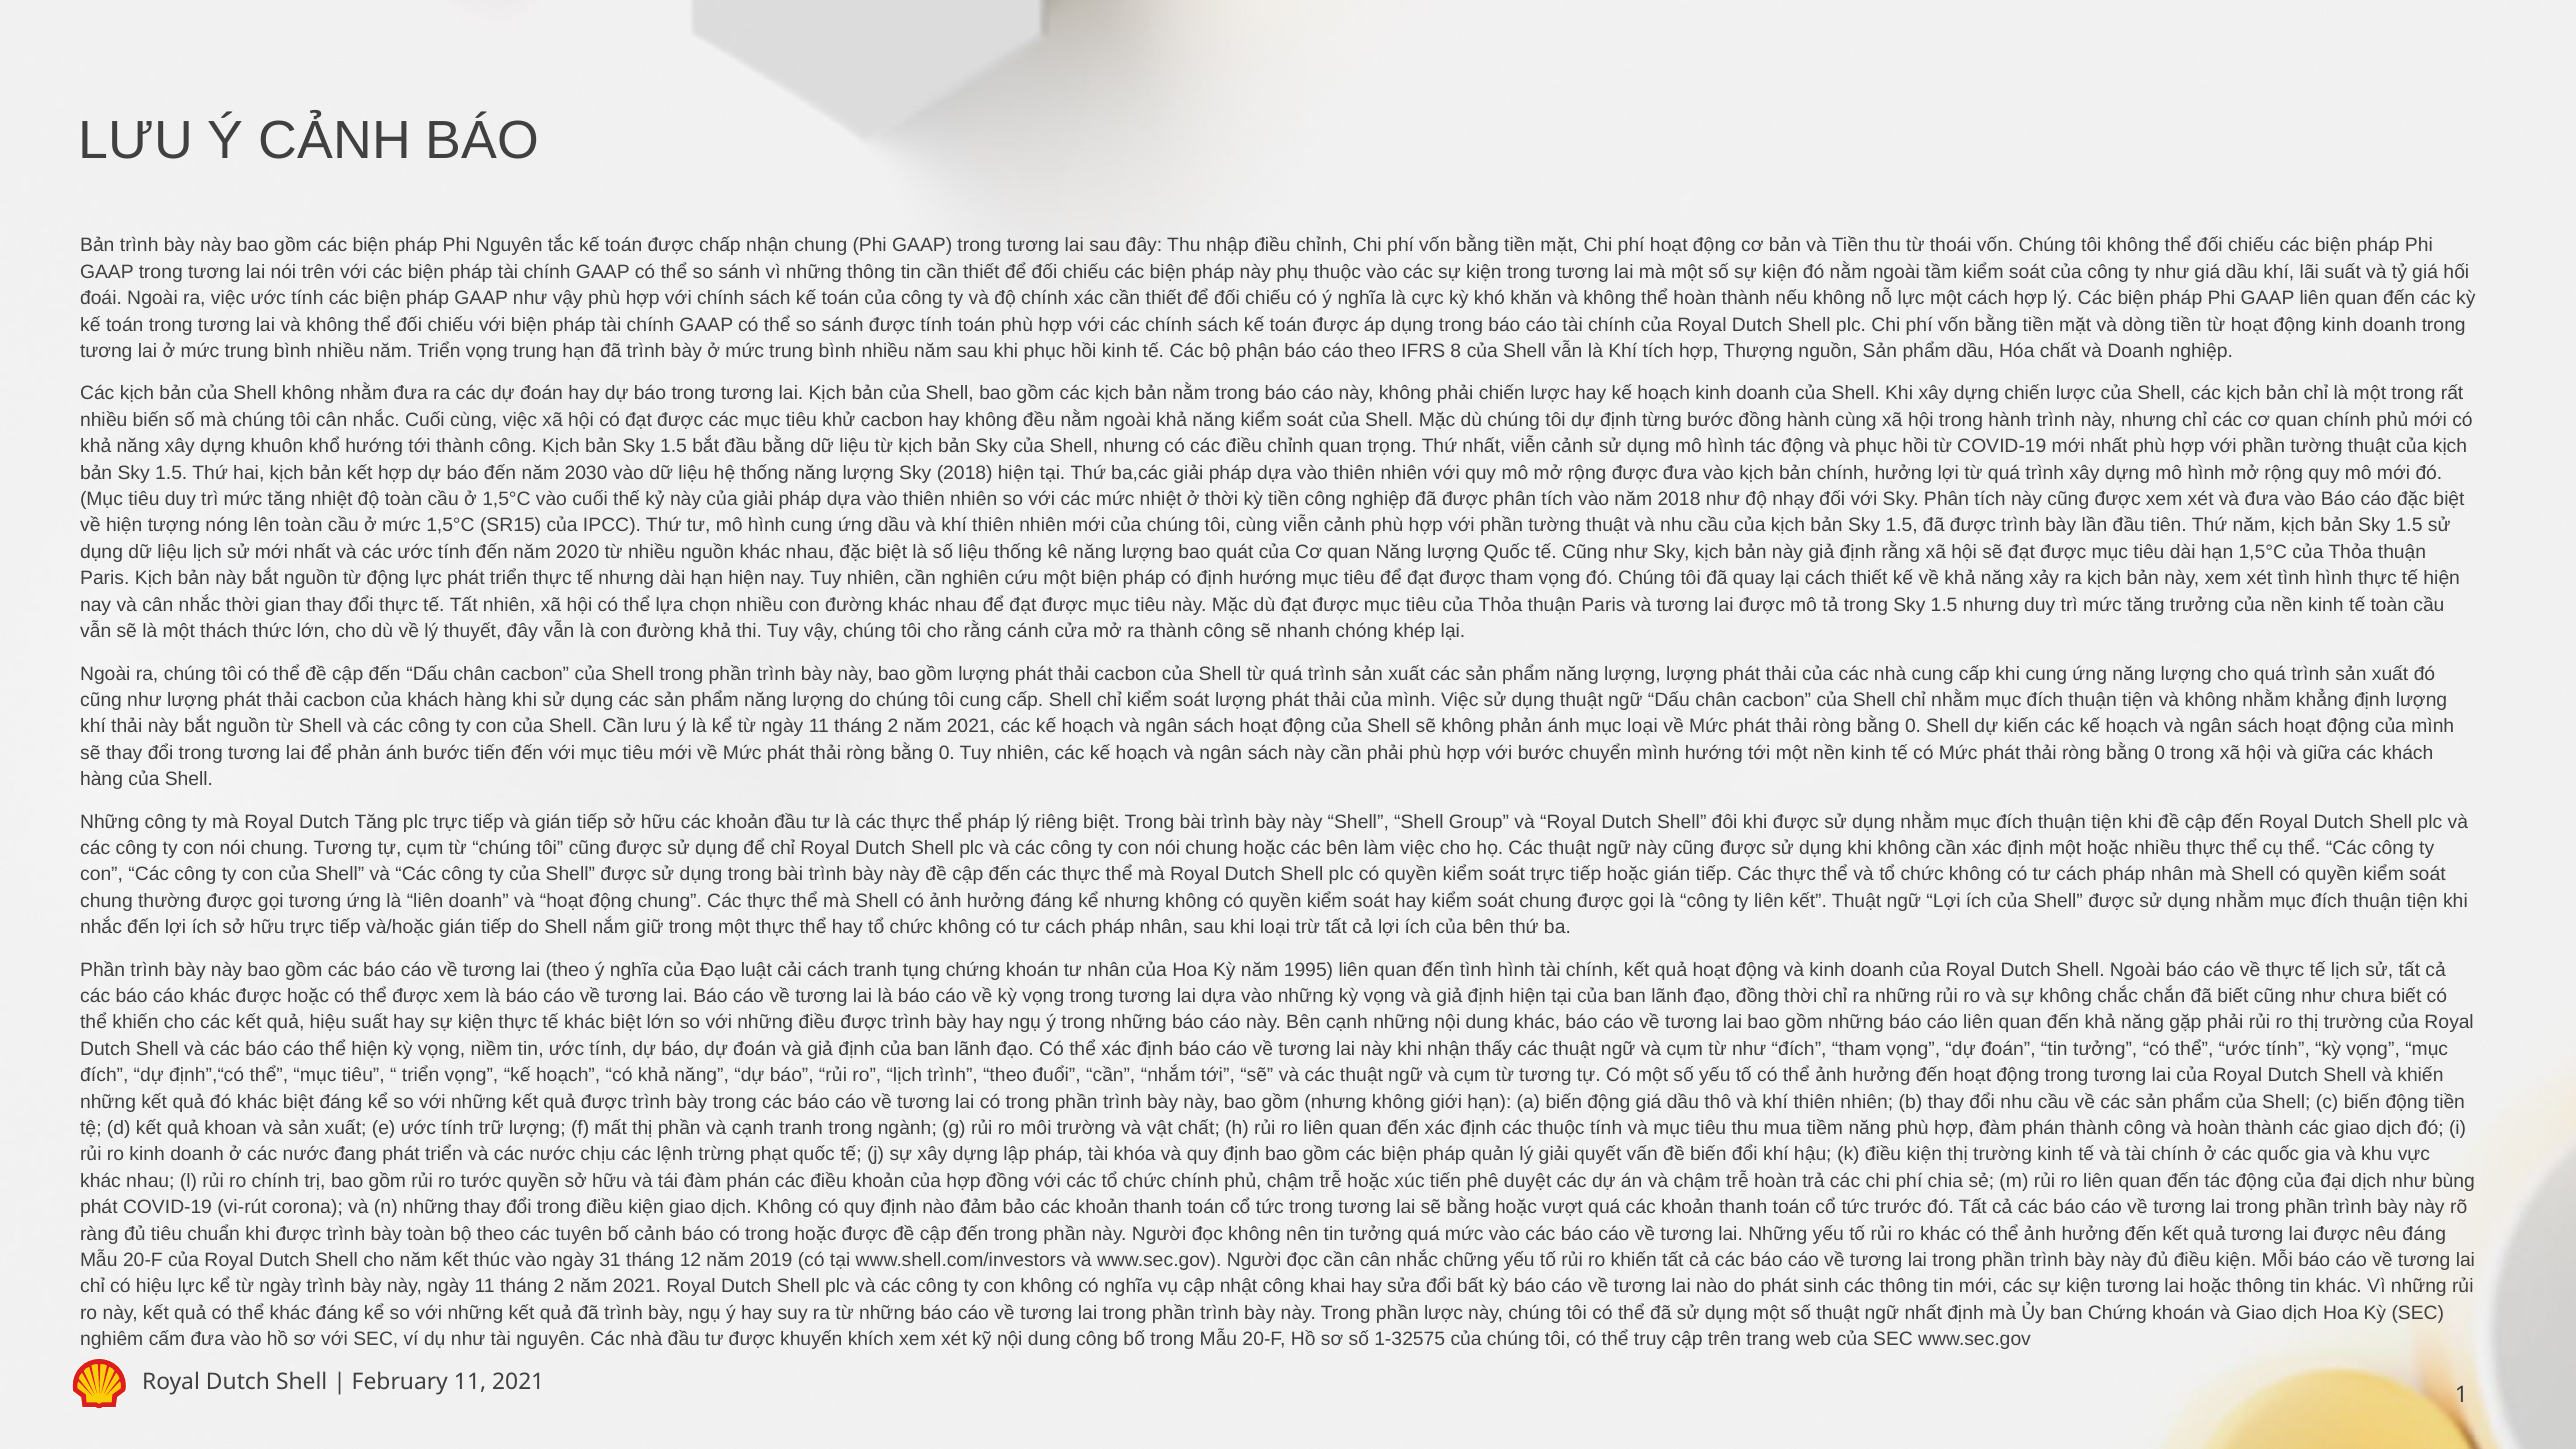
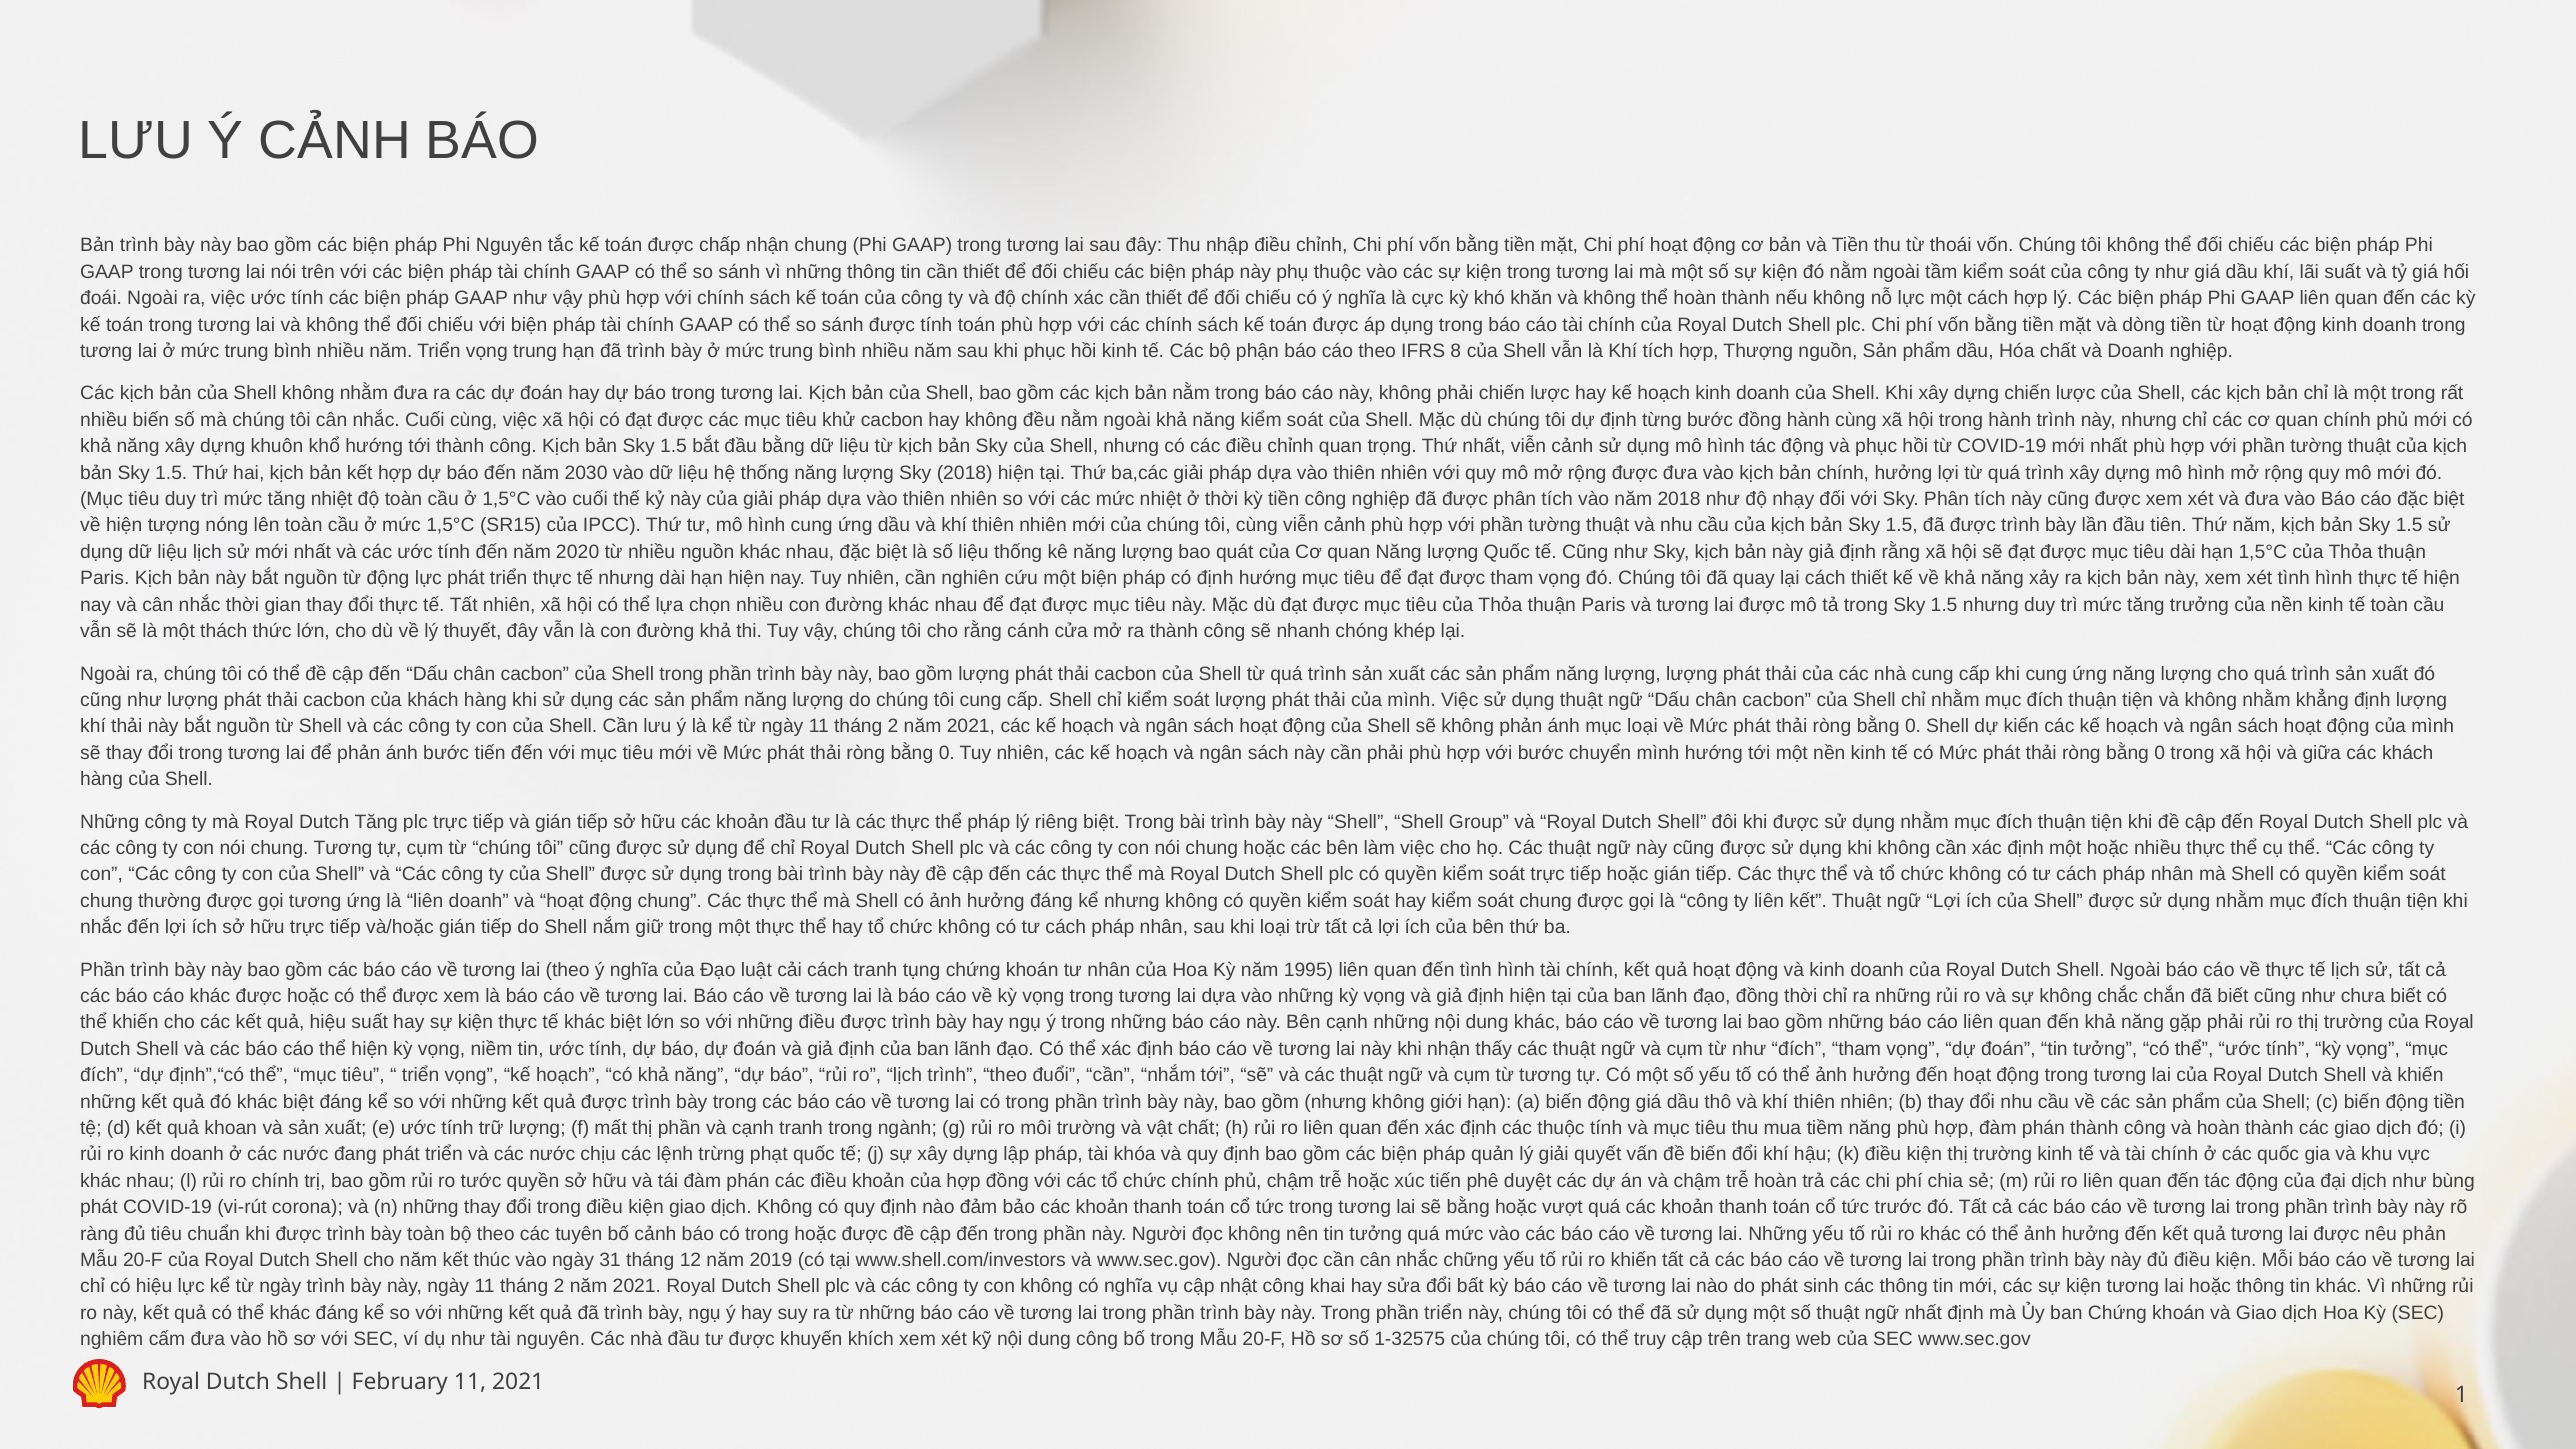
nêu đáng: đáng -> phản (2424, 1234)
phần lược: lược -> triển (1443, 1313)
